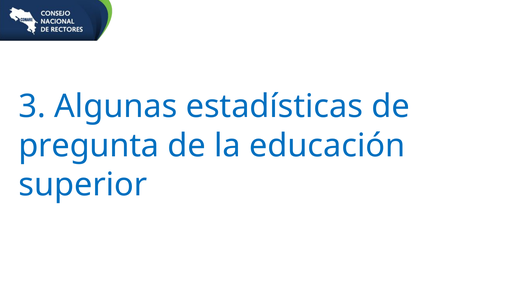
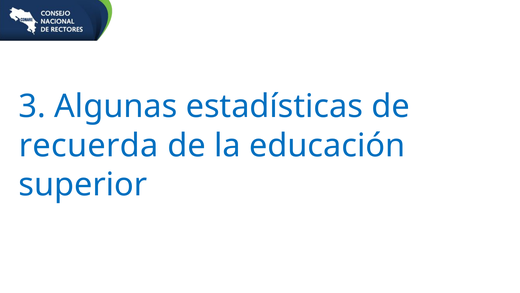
pregunta: pregunta -> recuerda (89, 145)
